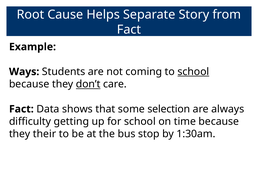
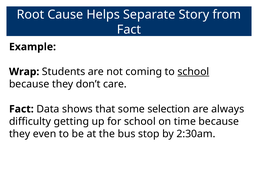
Ways: Ways -> Wrap (24, 72)
don’t underline: present -> none (88, 84)
their: their -> even (45, 134)
1:30am: 1:30am -> 2:30am (196, 134)
